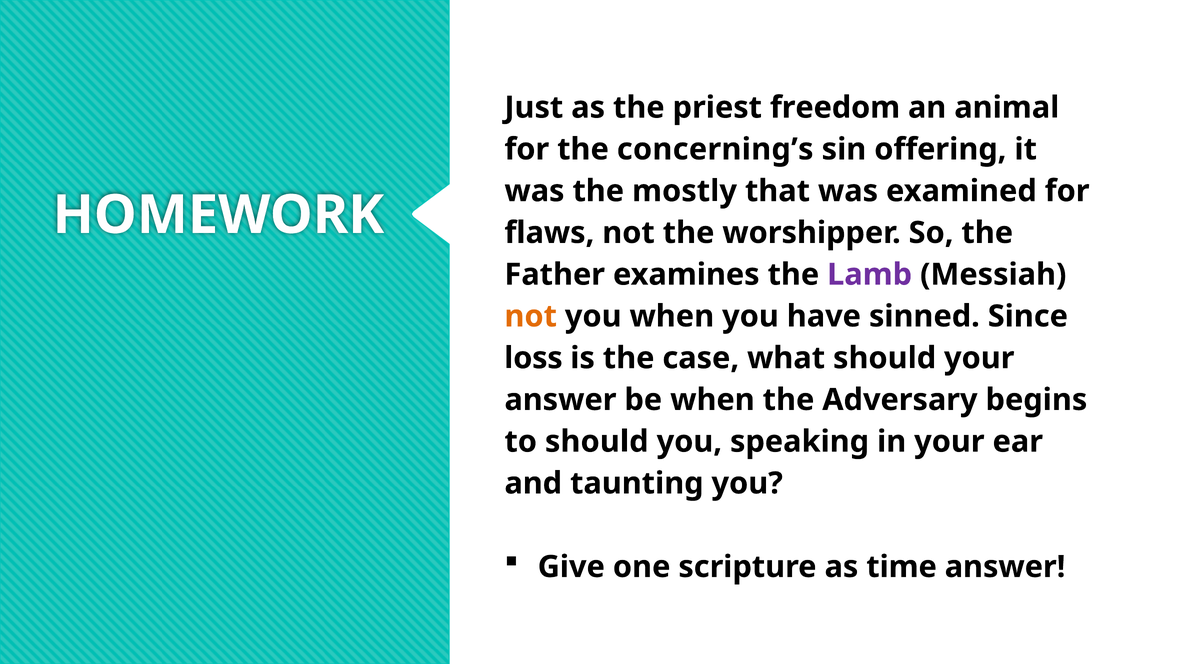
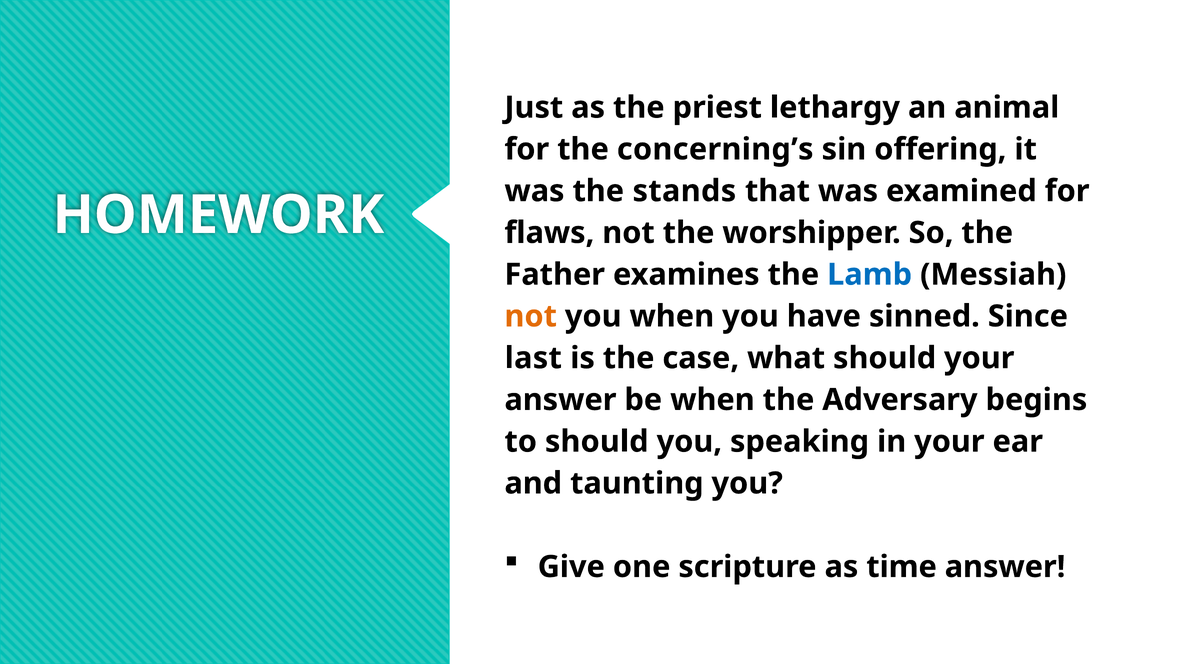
freedom: freedom -> lethargy (835, 108)
mostly: mostly -> stands (684, 191)
Lamb colour: purple -> blue (870, 275)
loss: loss -> last (533, 358)
